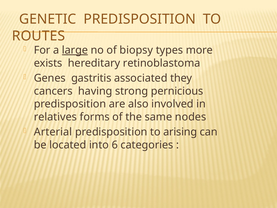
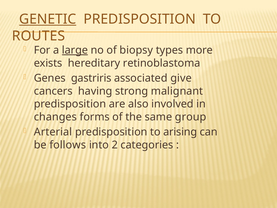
GENETIC underline: none -> present (48, 19)
gastritis: gastritis -> gastriris (91, 78)
they: they -> give (181, 78)
pernicious: pernicious -> malignant (177, 91)
relatives: relatives -> changes (55, 117)
nodes: nodes -> group (191, 117)
located: located -> follows (68, 145)
6: 6 -> 2 (115, 145)
